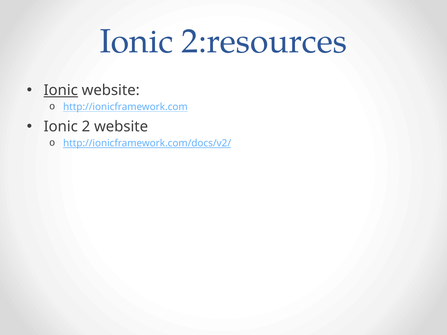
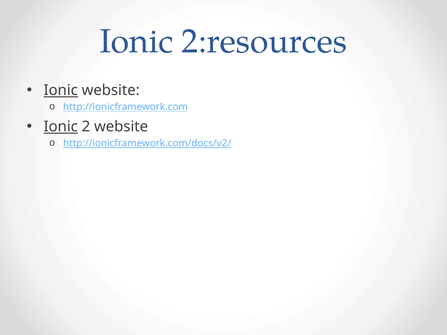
Ionic underline: none -> present (61, 127)
